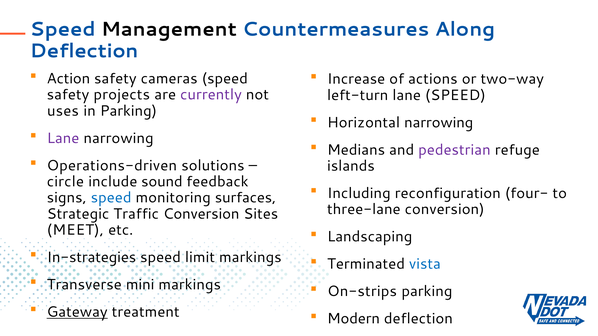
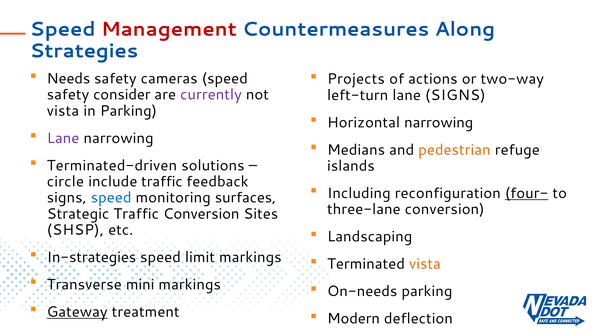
Management colour: black -> red (169, 29)
Deflection: Deflection -> Strategies (84, 51)
Action: Action -> Needs (68, 79)
Increase: Increase -> Projects (356, 79)
projects: projects -> consider (122, 95)
lane SPEED: SPEED -> SIGNS (455, 95)
uses: uses -> vista (63, 111)
pedestrian colour: purple -> orange (454, 150)
Operations-driven: Operations-driven -> Terminated-driven (112, 166)
include sound: sound -> traffic (162, 182)
four- underline: none -> present (527, 193)
MEET: MEET -> SHSP (75, 230)
vista colour: blue -> orange (425, 264)
On-strips: On-strips -> On-needs (362, 292)
